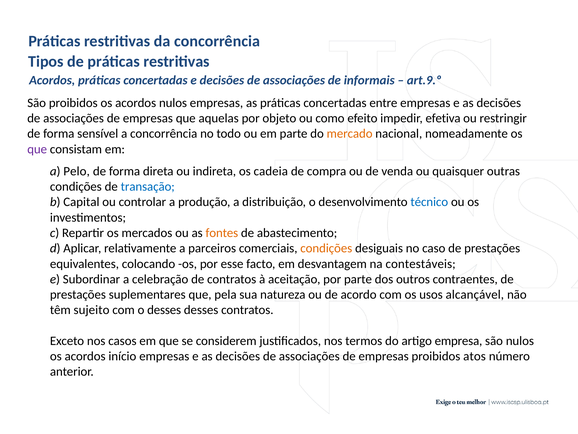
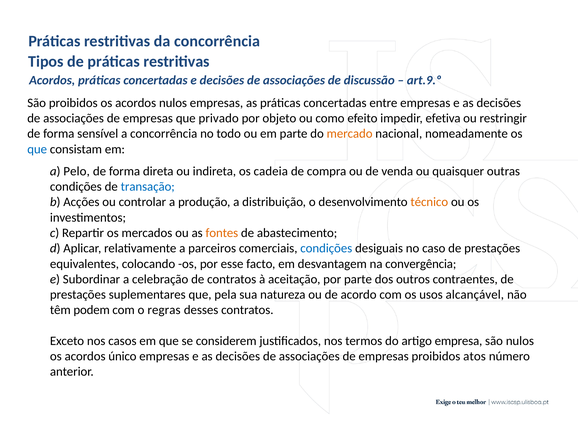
informais: informais -> discussão (369, 80)
aquelas: aquelas -> privado (219, 118)
que colour: purple -> blue (37, 149)
Capital: Capital -> Acções (81, 202)
técnico colour: blue -> orange (429, 202)
condições colour: orange -> blue (326, 248)
contestáveis: contestáveis -> convergência (421, 263)
sujeito: sujeito -> podem (92, 310)
o desses: desses -> regras (164, 310)
início: início -> único (122, 356)
